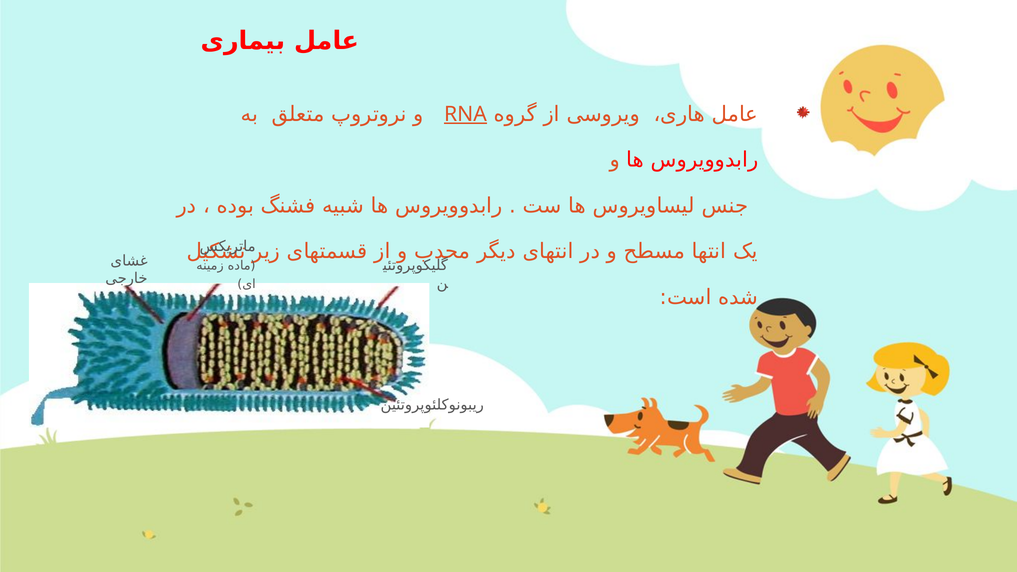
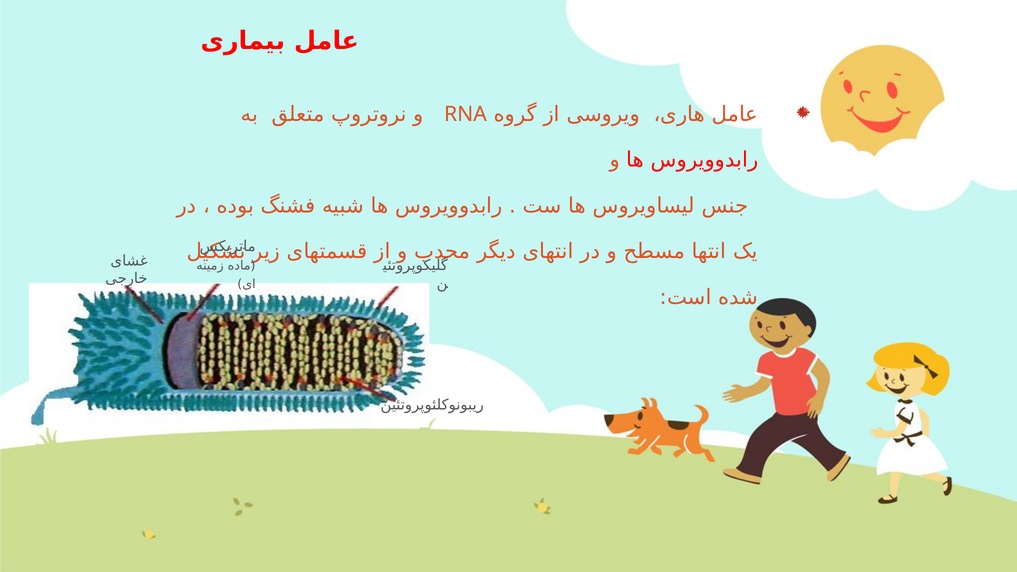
RNA underline: present -> none (465, 114)
